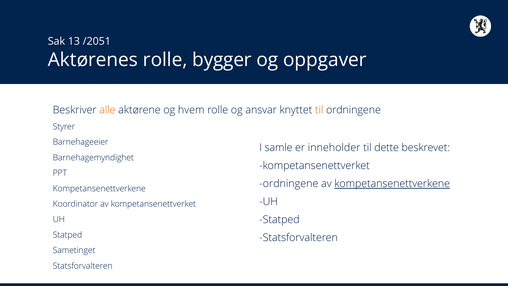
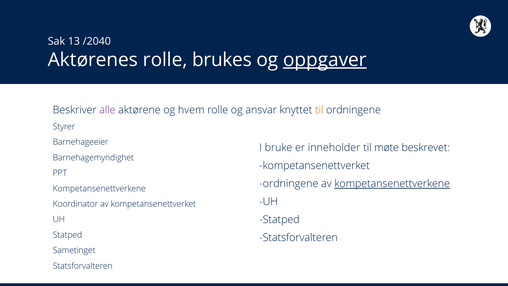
/2051: /2051 -> /2040 (97, 41)
bygger: bygger -> brukes (222, 60)
oppgaver underline: none -> present (325, 60)
alle colour: orange -> purple (107, 110)
samle: samle -> bruke (279, 148)
dette: dette -> møte (387, 148)
